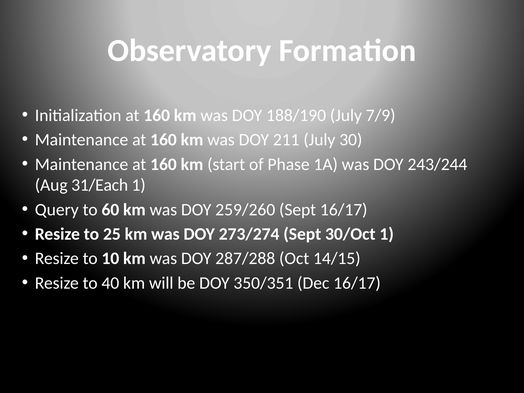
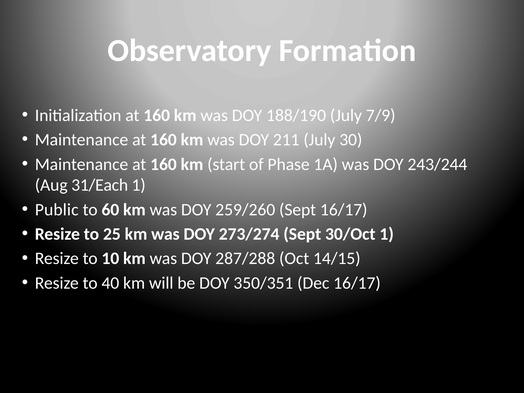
Query: Query -> Public (57, 210)
